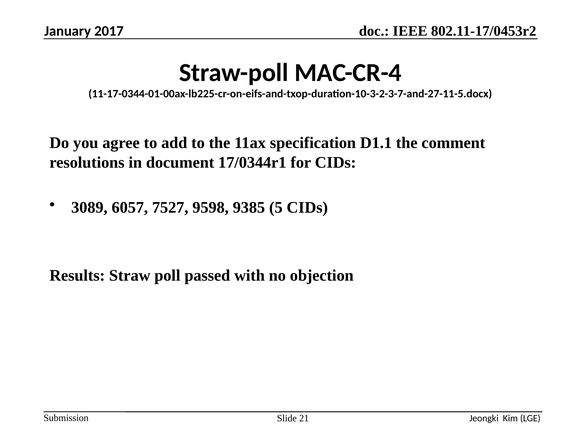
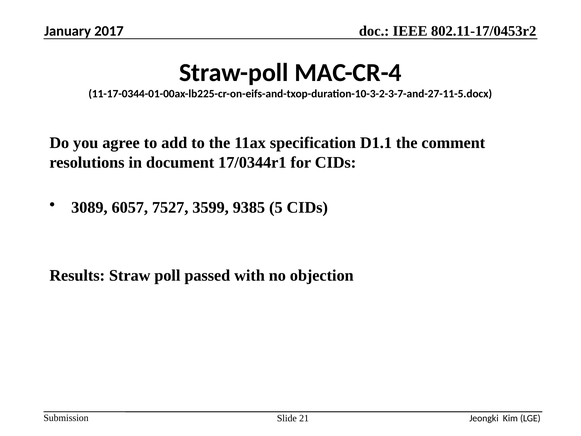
9598: 9598 -> 3599 (211, 207)
